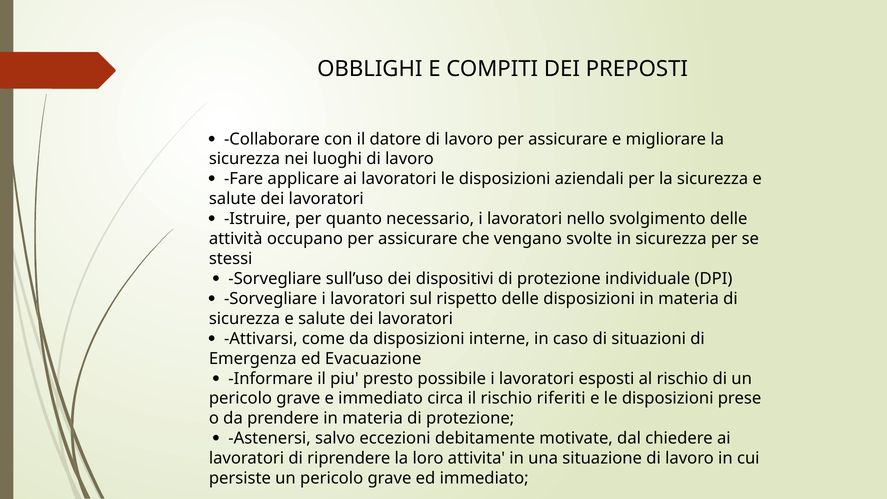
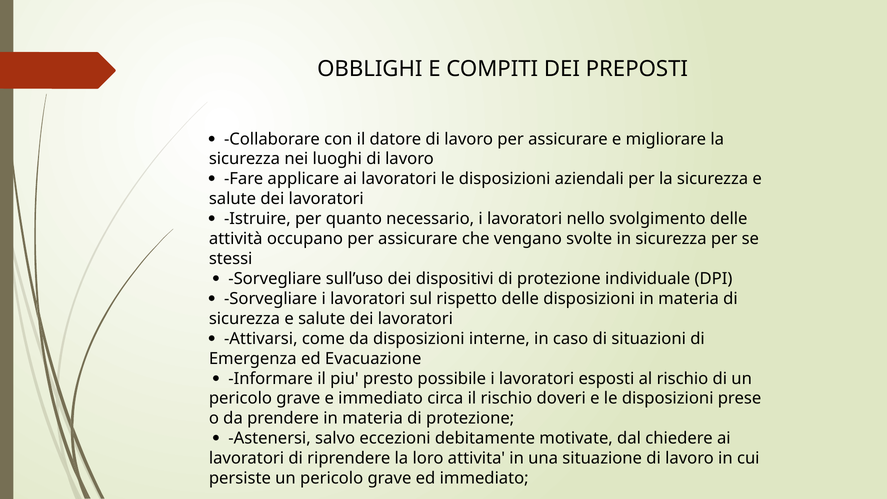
riferiti: riferiti -> doveri (561, 398)
